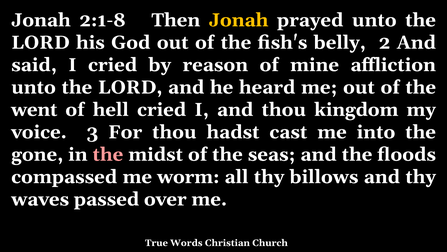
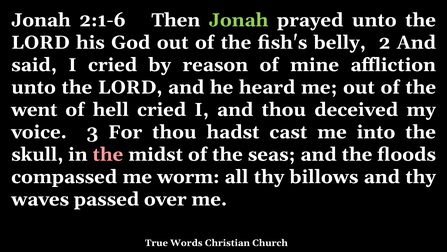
2:1-8: 2:1-8 -> 2:1-6 (102, 20)
Jonah colour: yellow -> light green (239, 20)
kingdom: kingdom -> deceived (356, 110)
gone: gone -> skull (37, 154)
